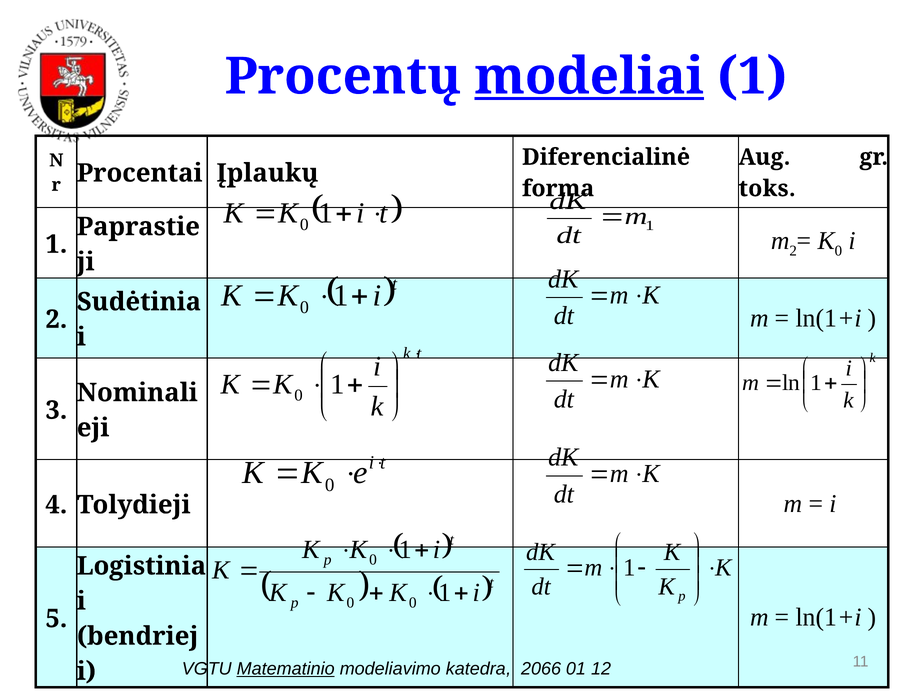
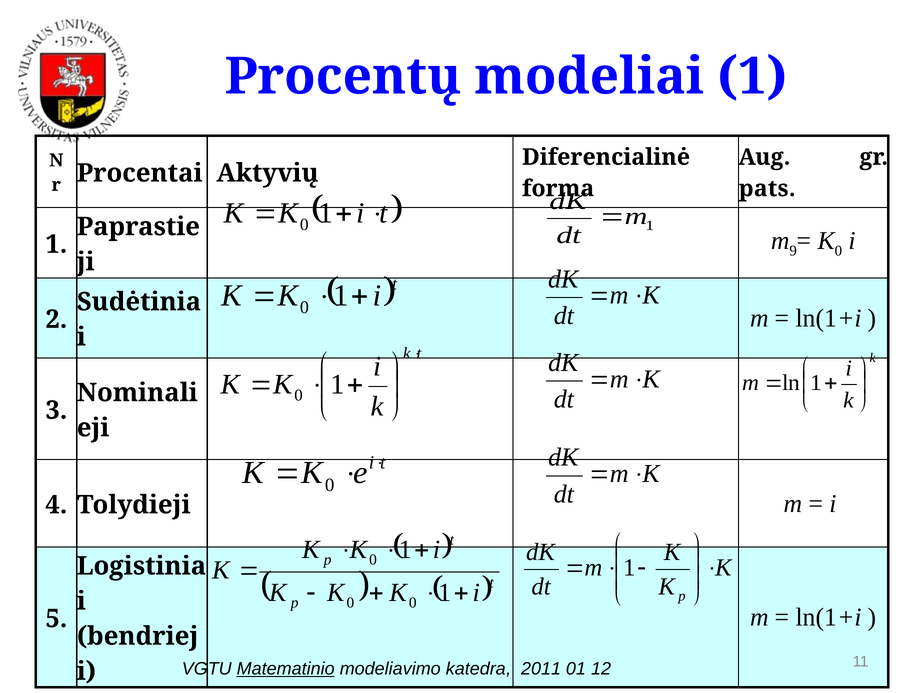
modeliai underline: present -> none (589, 77)
Įplaukų: Įplaukų -> Aktyvių (268, 173)
toks: toks -> pats (767, 189)
m 2: 2 -> 9 (793, 251)
2066: 2066 -> 2011 (541, 669)
